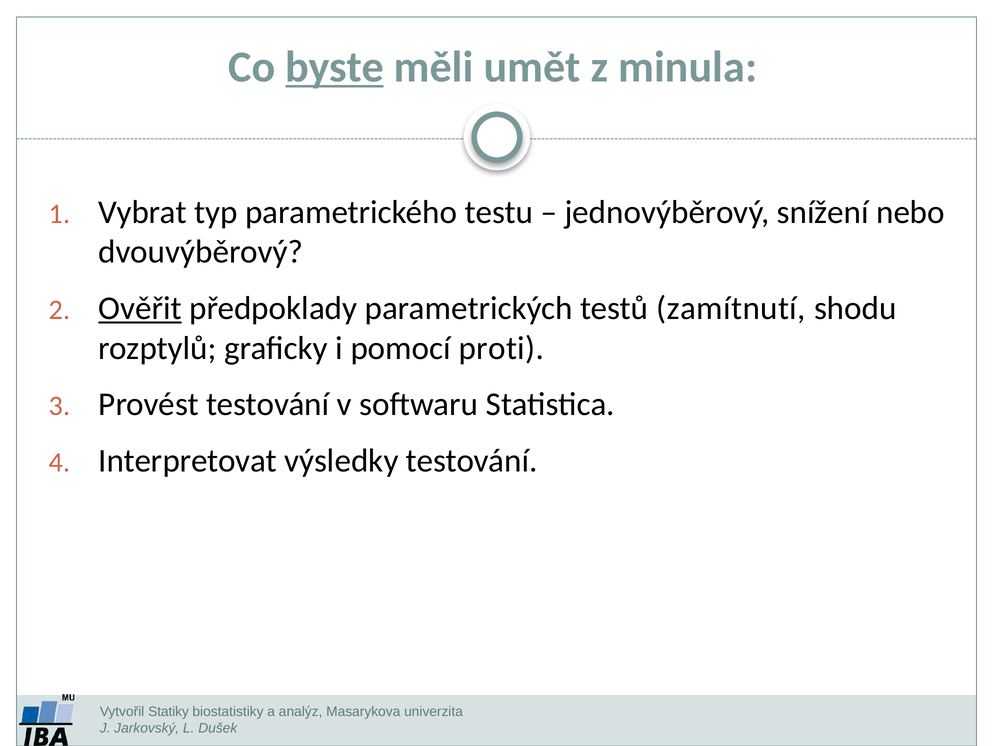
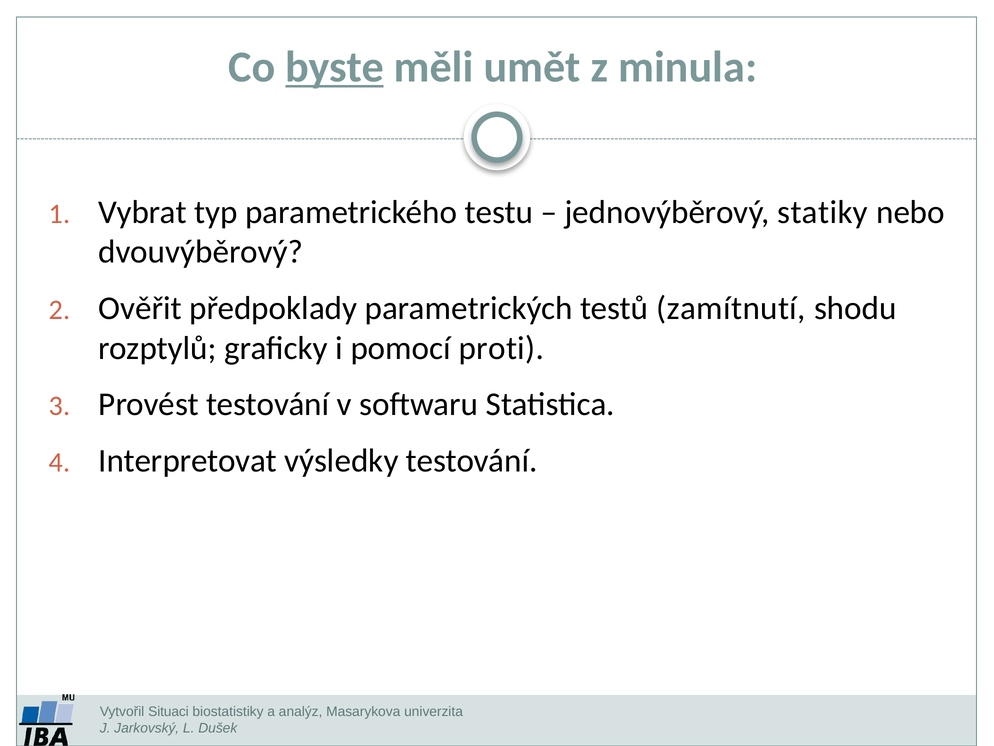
snížení: snížení -> statiky (823, 212)
Ověřit underline: present -> none (140, 308)
Statiky: Statiky -> Situaci (168, 711)
